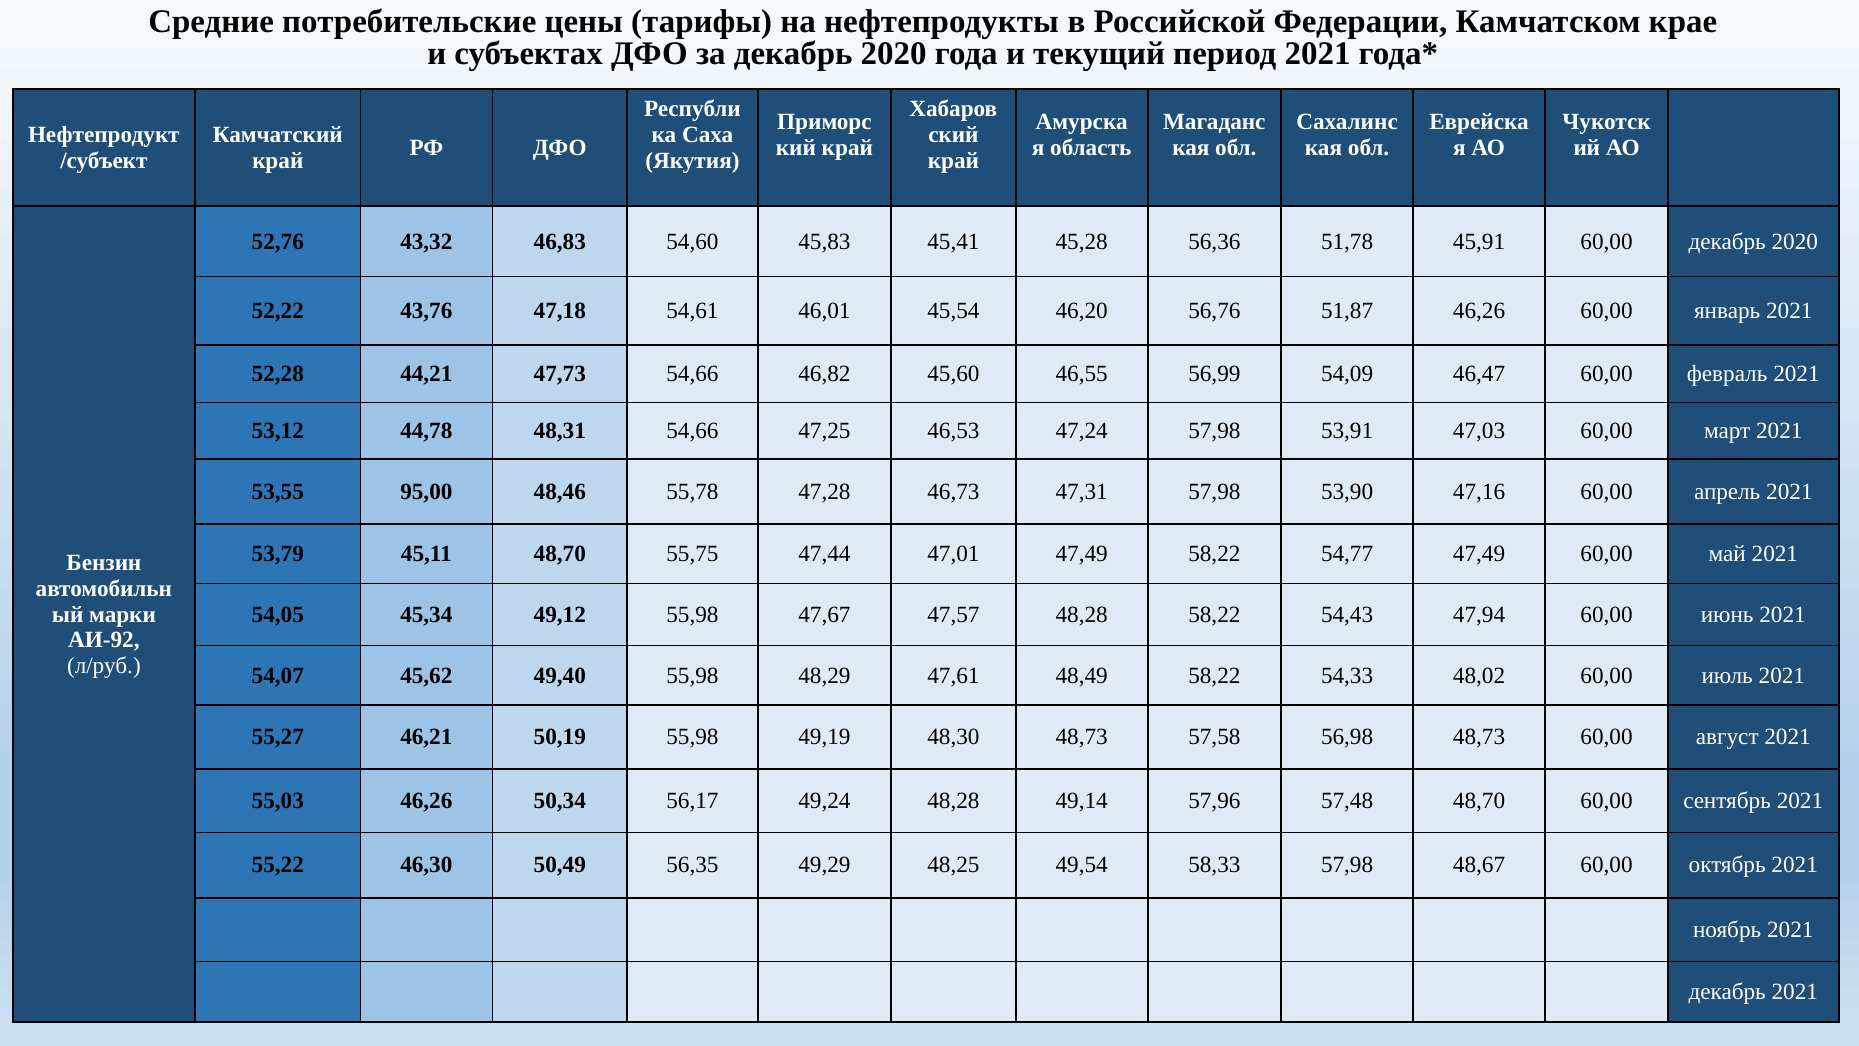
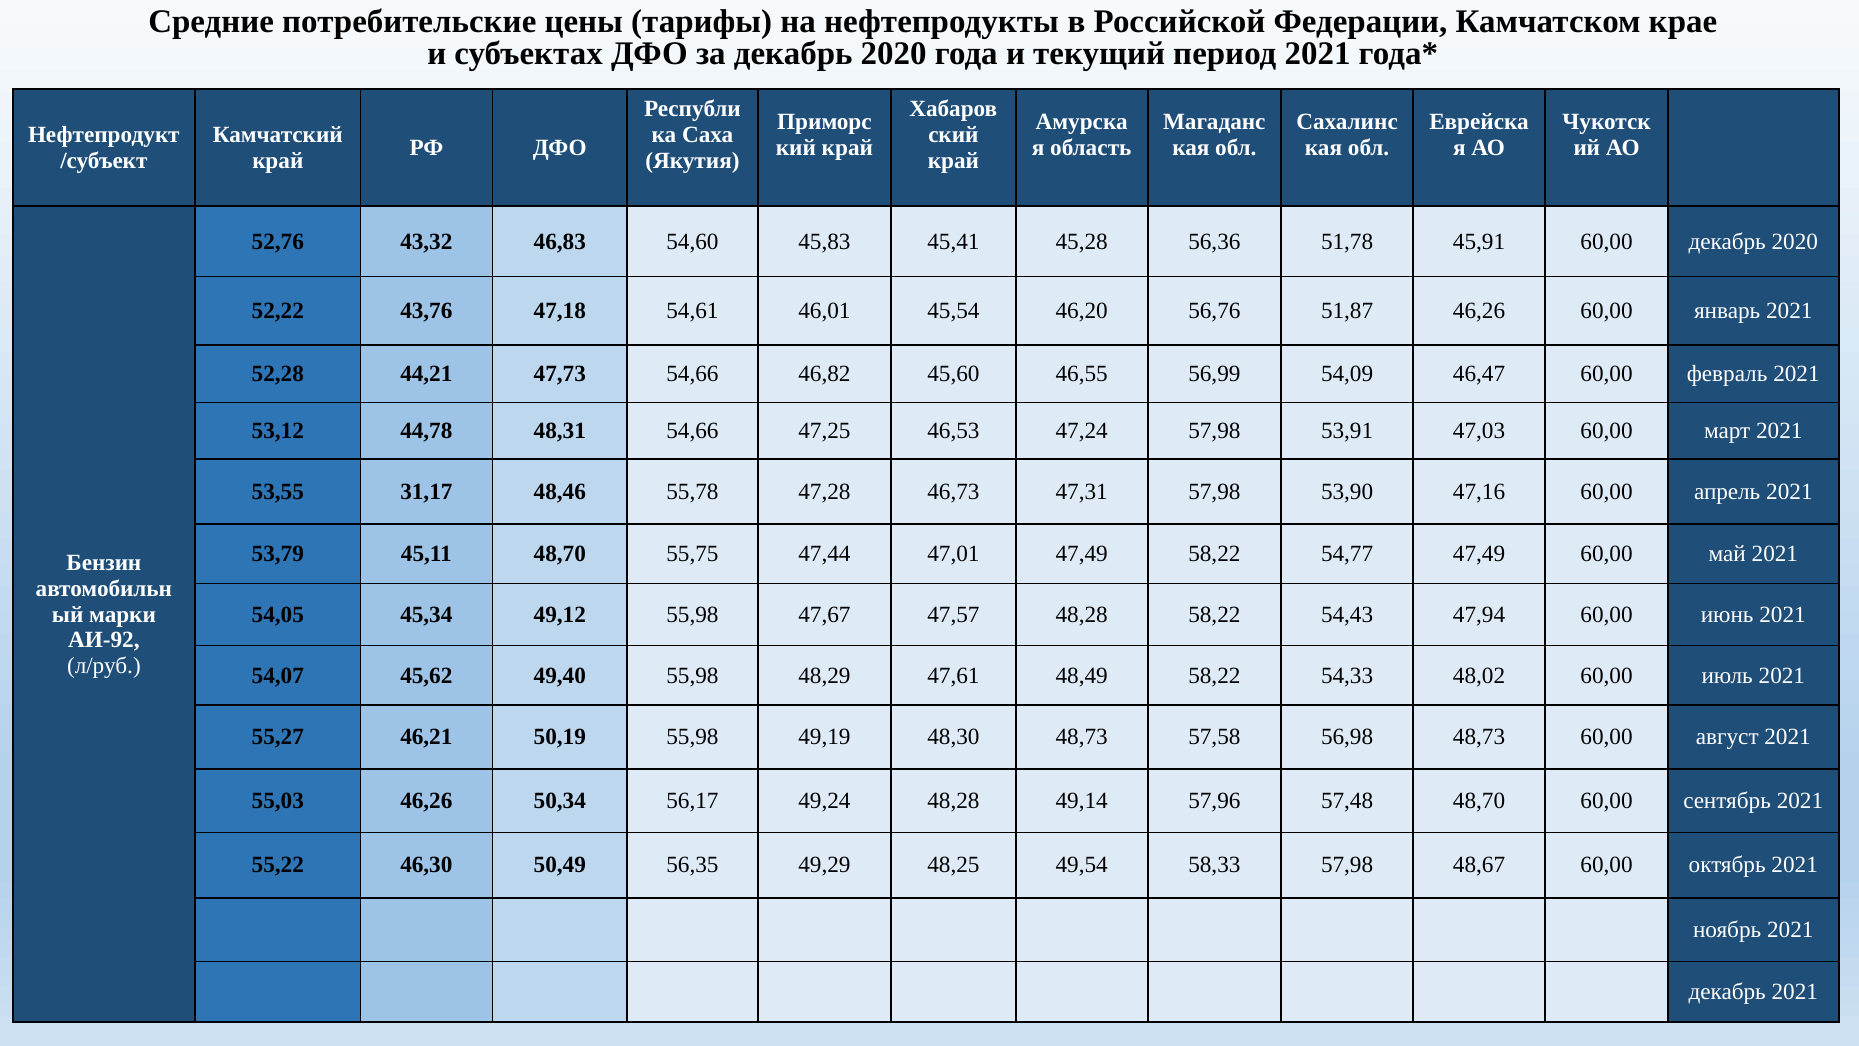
95,00: 95,00 -> 31,17 (426, 491)
